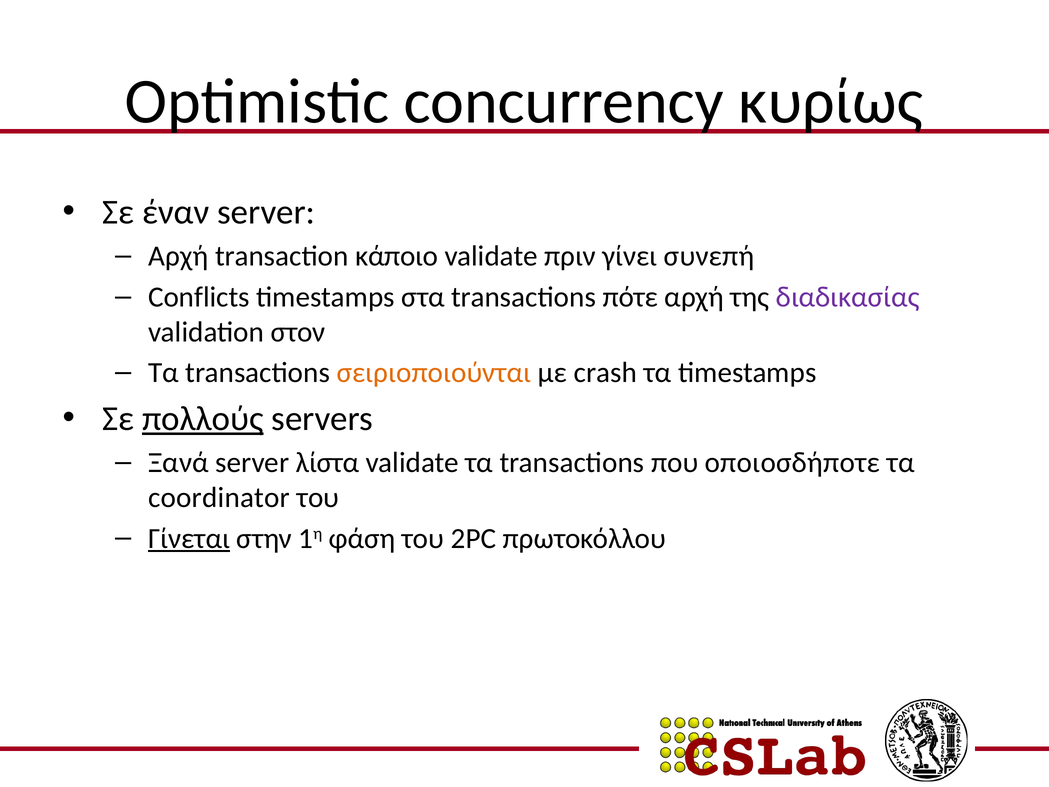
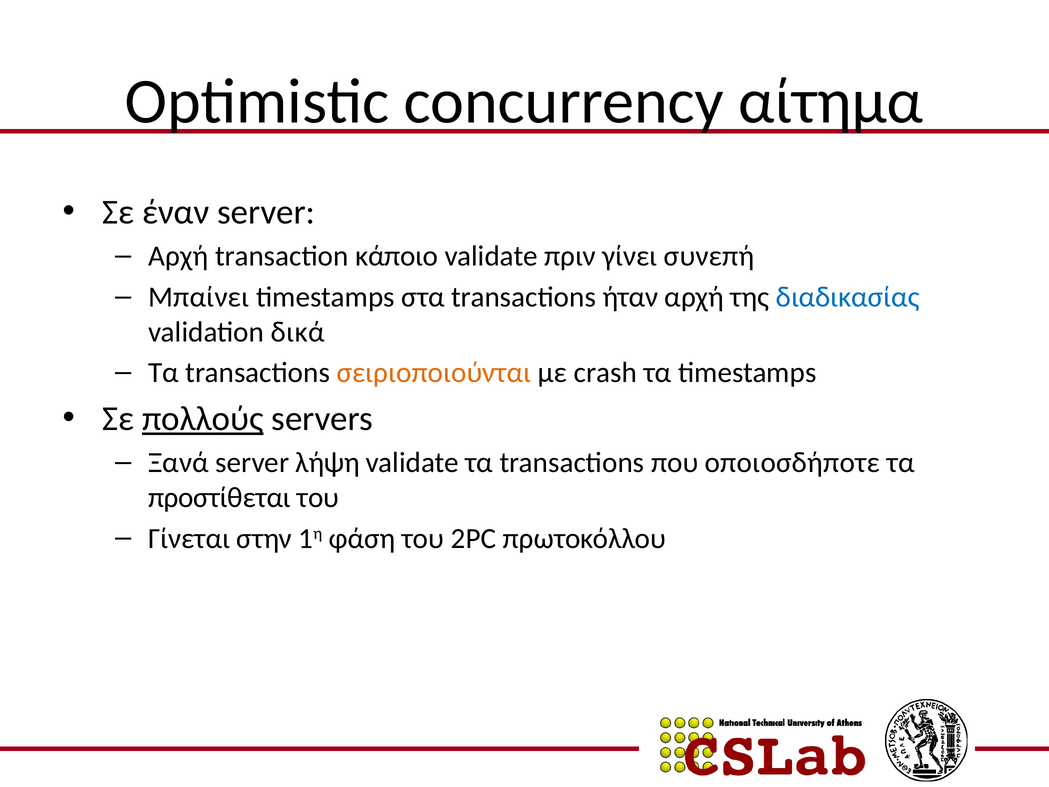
κυρίως: κυρίως -> αίτημα (831, 102)
Conflicts: Conflicts -> Μπαίνει (199, 297)
πότε: πότε -> ήταν (630, 297)
διαδικασίας colour: purple -> blue (848, 297)
στον: στον -> δικά (298, 332)
λίστα: λίστα -> λήψη (328, 462)
coordinator: coordinator -> προστίθεται (219, 497)
Γίνεται underline: present -> none (189, 538)
